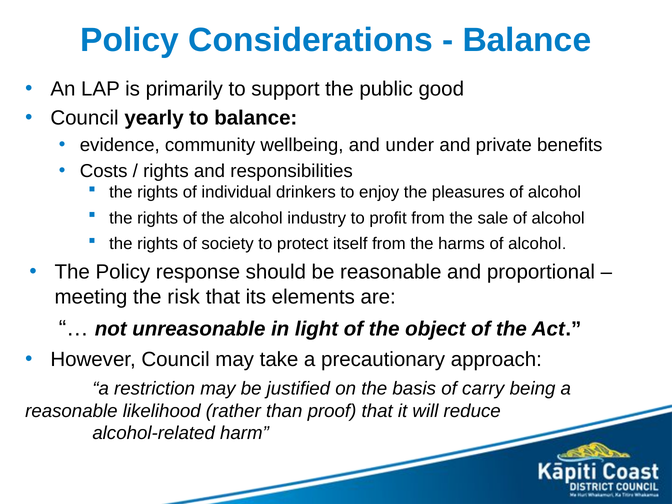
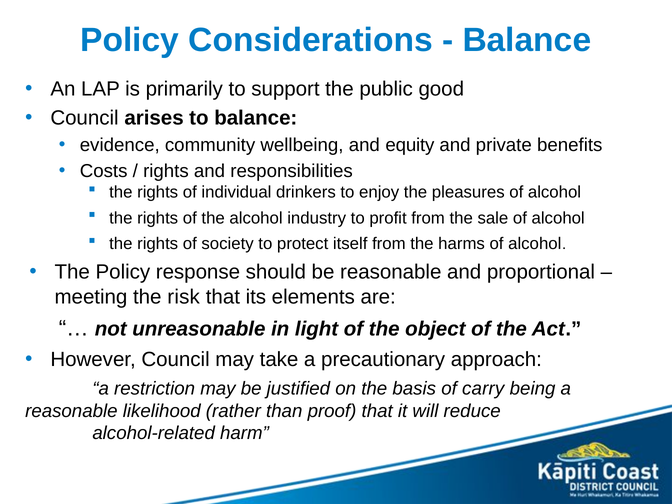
yearly: yearly -> arises (154, 118)
under: under -> equity (410, 145)
